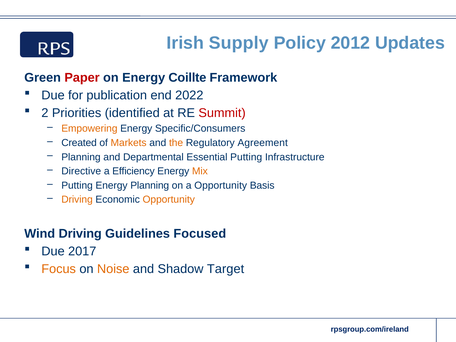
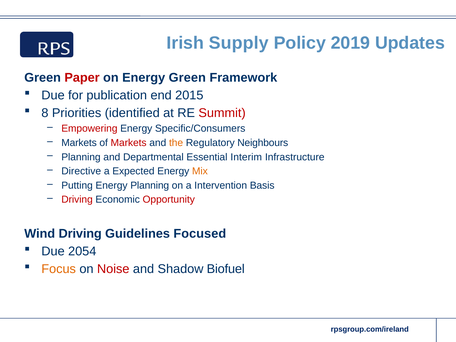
2012: 2012 -> 2019 (350, 43)
Energy Coillte: Coillte -> Green (187, 78)
2022: 2022 -> 2015 (189, 95)
2: 2 -> 8 (45, 113)
Empowering colour: orange -> red (89, 129)
Created: Created -> Markets (79, 143)
Markets colour: orange -> red (129, 143)
Agreement: Agreement -> Neighbours (263, 143)
Essential Putting: Putting -> Interim (246, 157)
Efficiency: Efficiency -> Expected (133, 171)
a Opportunity: Opportunity -> Intervention (221, 185)
Driving colour: orange -> red (77, 200)
Opportunity colour: orange -> red (169, 200)
2017: 2017 -> 2054 (82, 251)
Noise colour: orange -> red (113, 269)
Target: Target -> Biofuel (226, 269)
